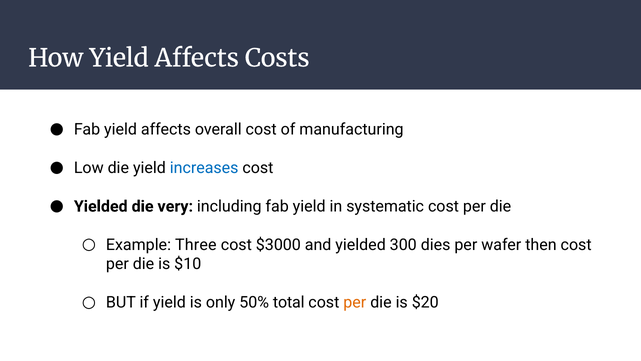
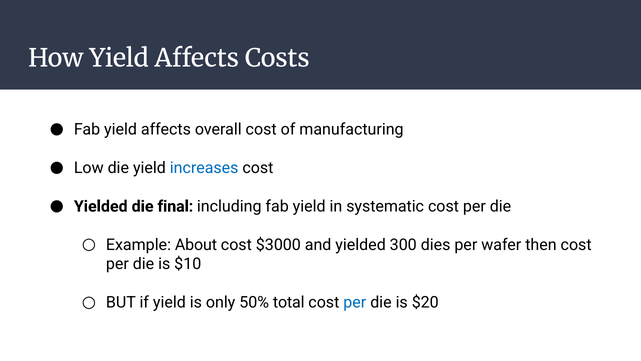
very: very -> final (175, 206)
Three: Three -> About (196, 245)
per colour: orange -> blue (355, 302)
